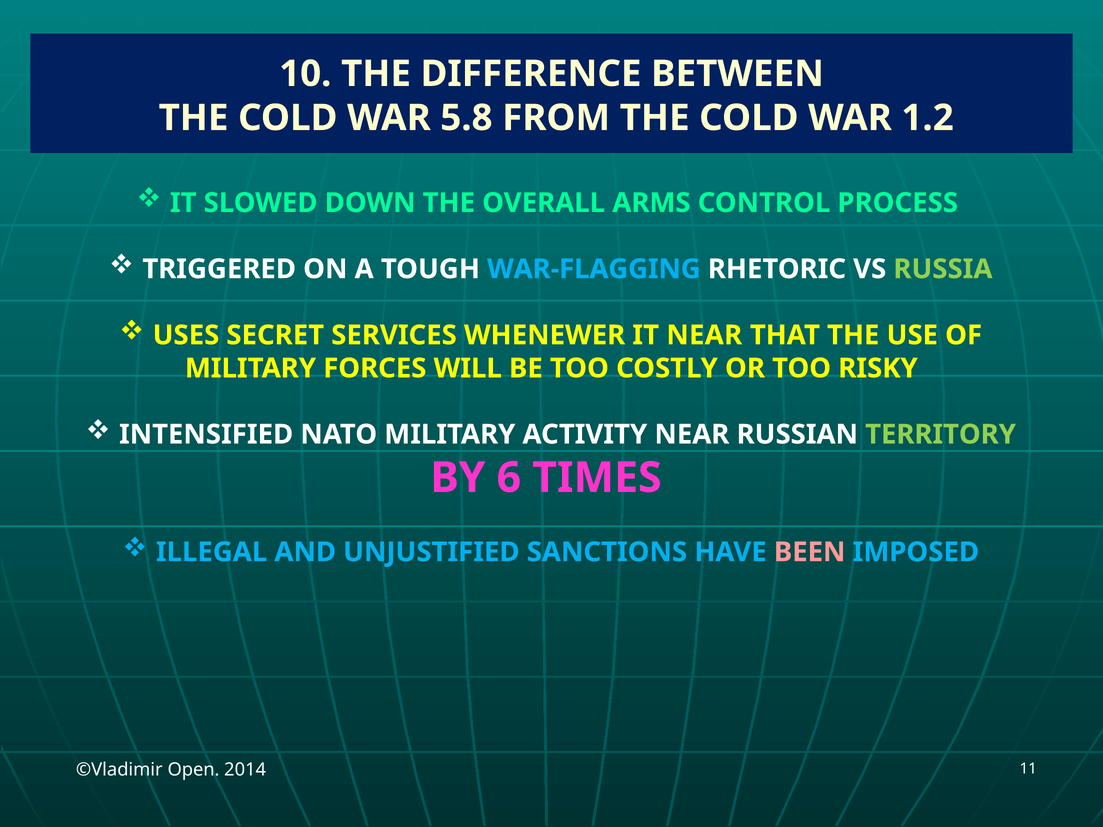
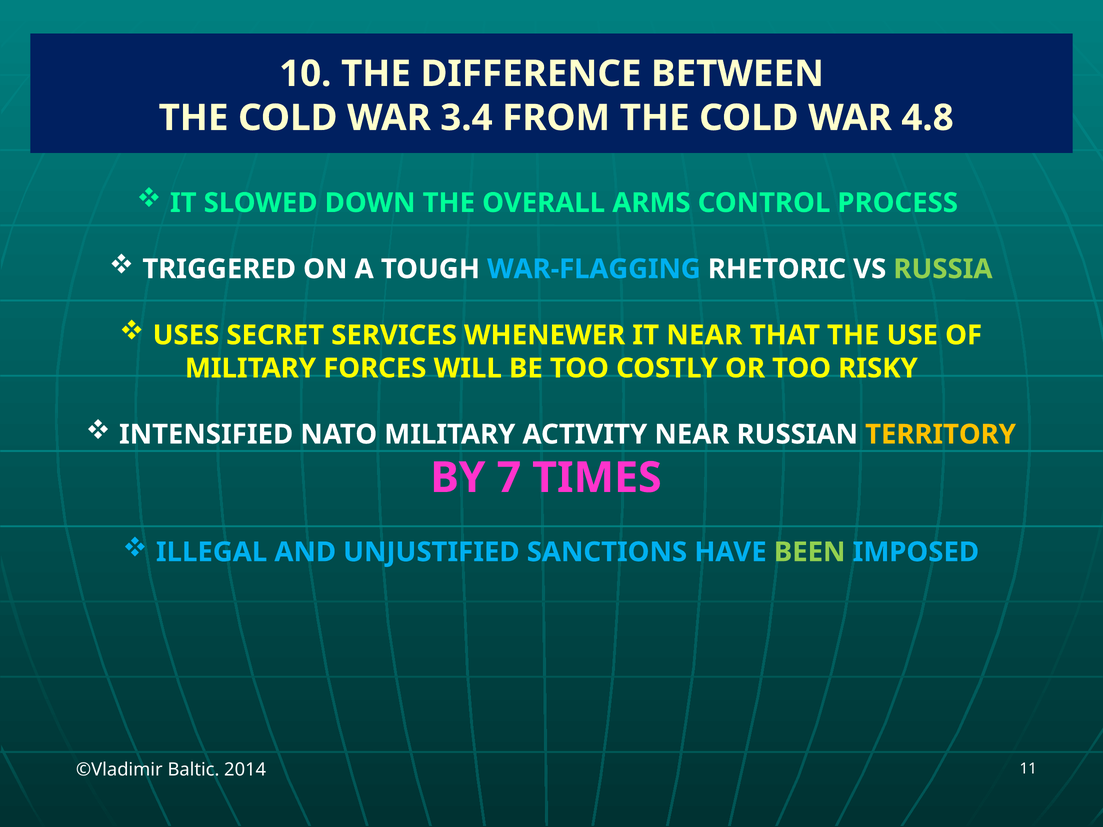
5.8: 5.8 -> 3.4 (466, 118)
1.2: 1.2 -> 4.8 (928, 118)
TERRITORY colour: light green -> yellow (941, 435)
6: 6 -> 7 (509, 478)
BEEN colour: pink -> light green (810, 552)
Open: Open -> Baltic (193, 770)
